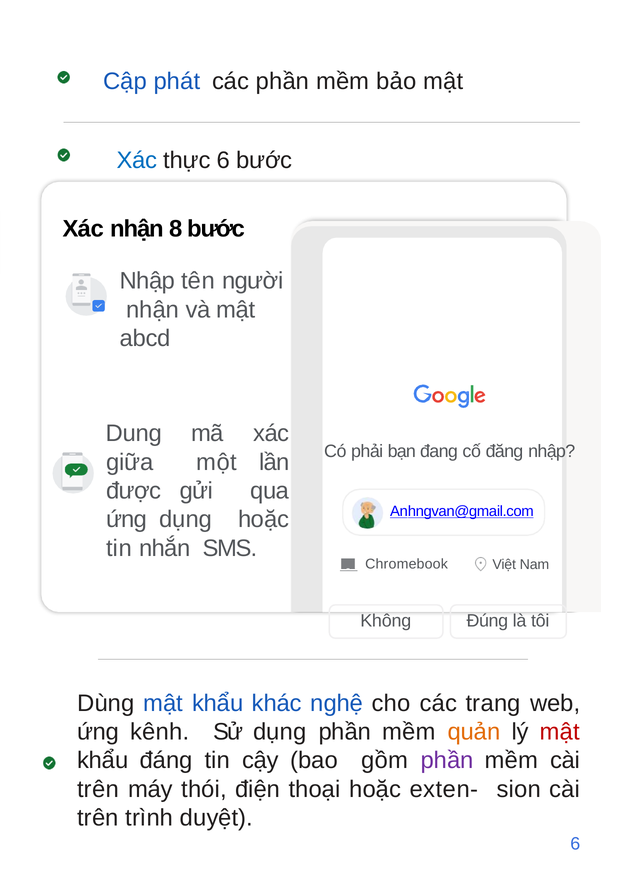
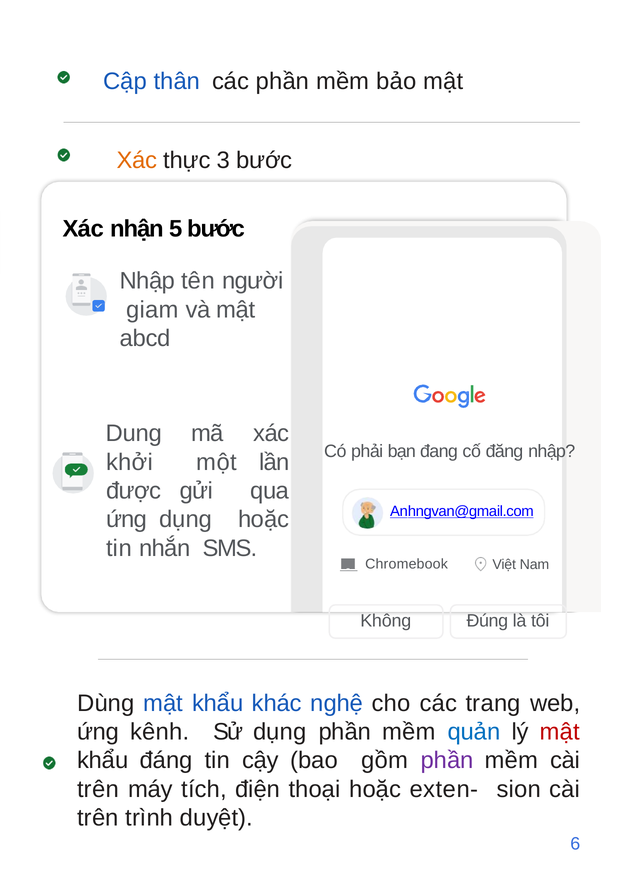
phát: phát -> thân (177, 82)
Xác colour: blue -> orange (137, 160)
thực 6: 6 -> 3 (223, 160)
8: 8 -> 5 (176, 229)
nhận: nhận -> giam (152, 310)
giữa: giữa -> khởi (130, 462)
quản colour: orange -> blue (474, 732)
thói: thói -> tích (204, 789)
